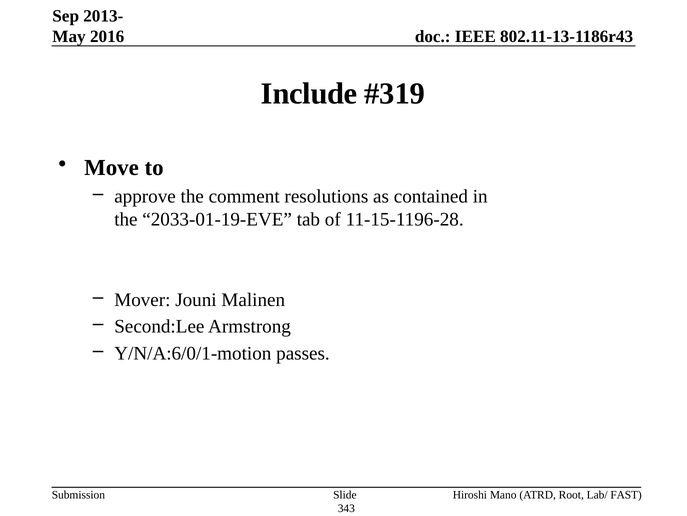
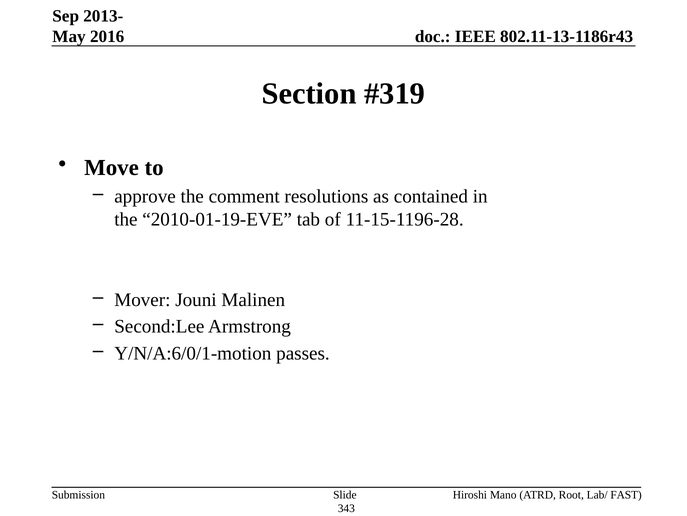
Include: Include -> Section (309, 94)
2033-01-19-EVE: 2033-01-19-EVE -> 2010-01-19-EVE (217, 219)
